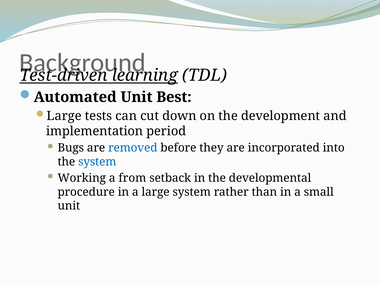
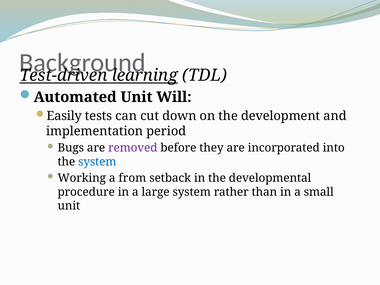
Best: Best -> Will (174, 97)
Large: Large -> Easily (64, 116)
removed colour: blue -> purple (133, 148)
